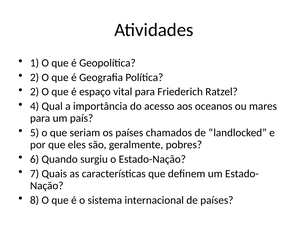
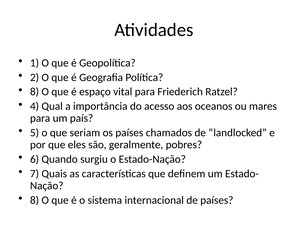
2: 2 -> 8 (35, 92)
